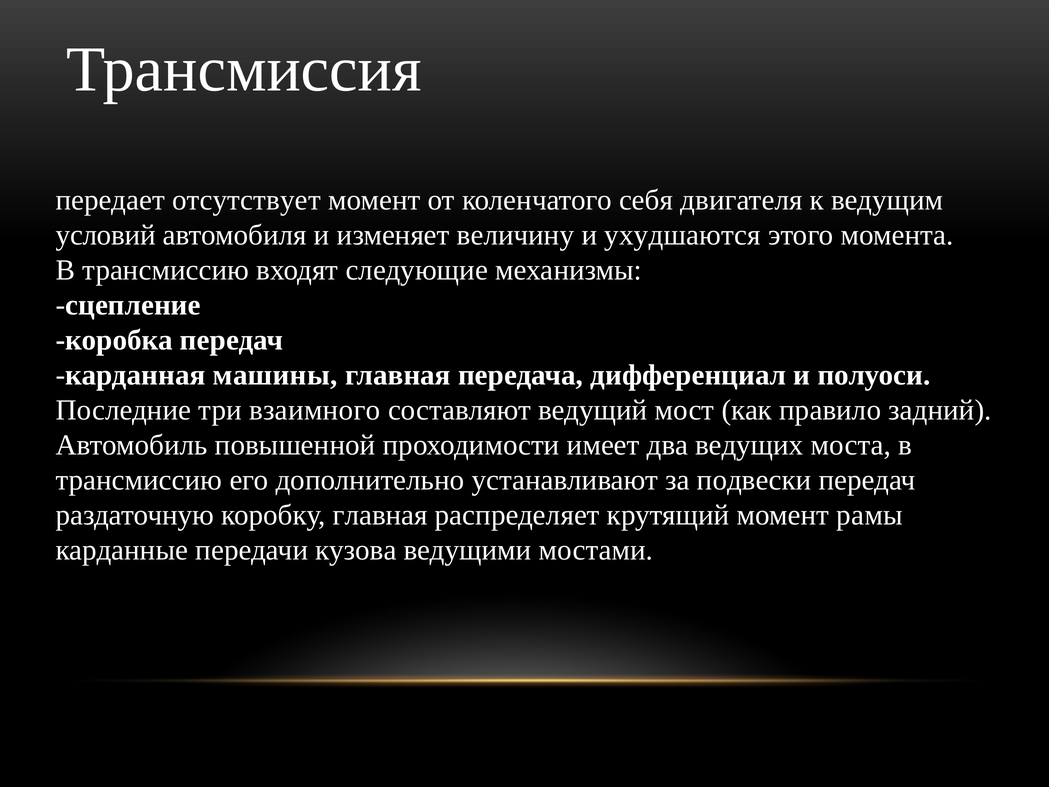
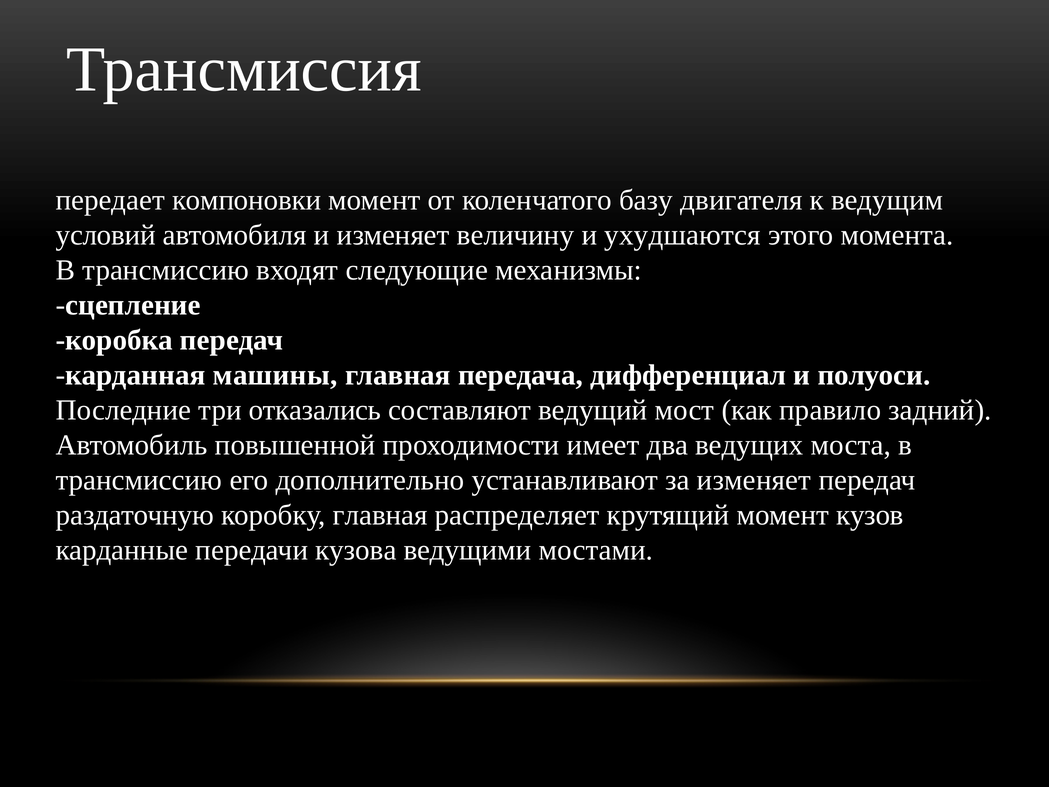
отсутствует: отсутствует -> компоновки (247, 200)
себя: себя -> базу (646, 200)
взаимного: взаимного -> отказались (315, 410)
за подвески: подвески -> изменяет (754, 480)
рамы: рамы -> кузов (870, 515)
